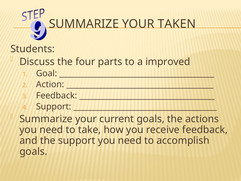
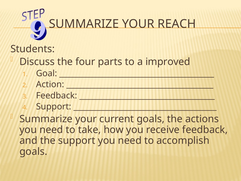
TAKEN: TAKEN -> REACH (177, 24)
